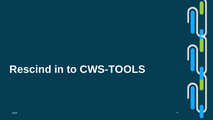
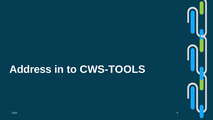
Rescind: Rescind -> Address (30, 69)
